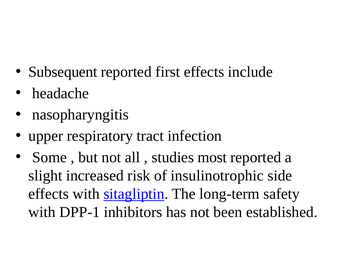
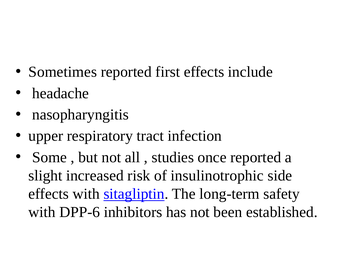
Subsequent: Subsequent -> Sometimes (63, 72)
most: most -> once (212, 157)
DPP-1: DPP-1 -> DPP-6 (80, 212)
